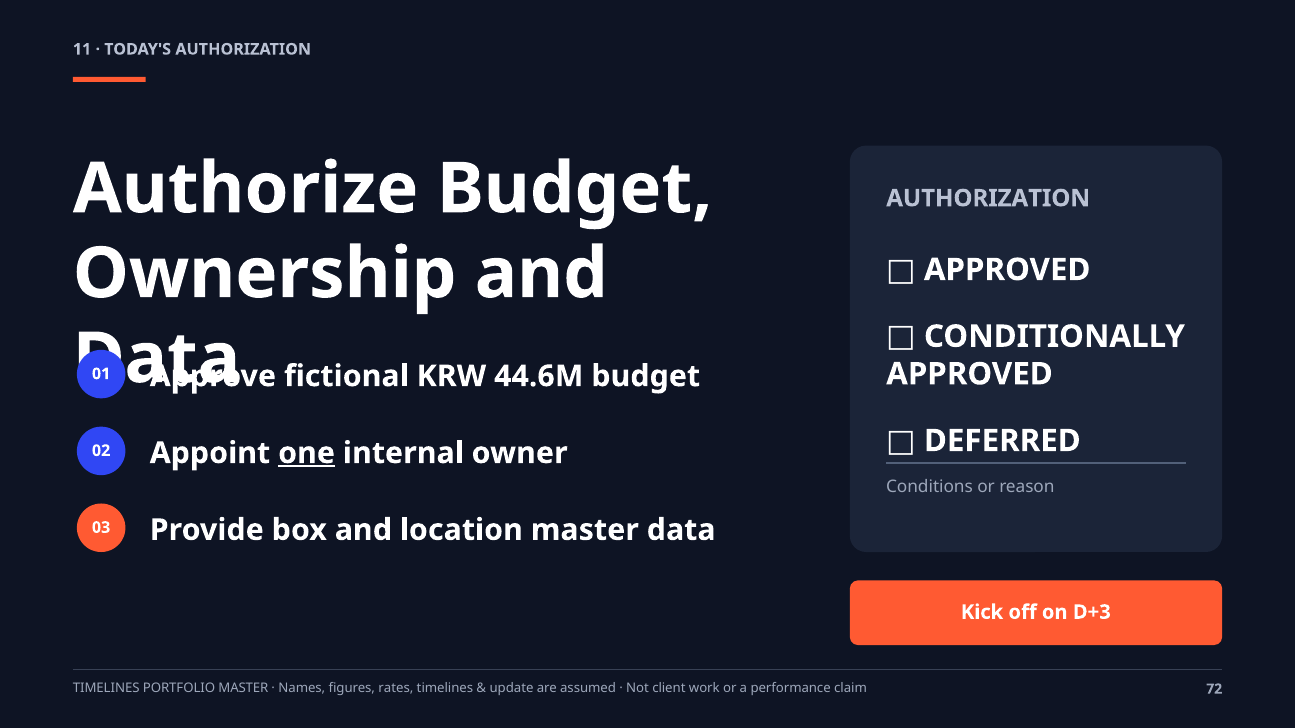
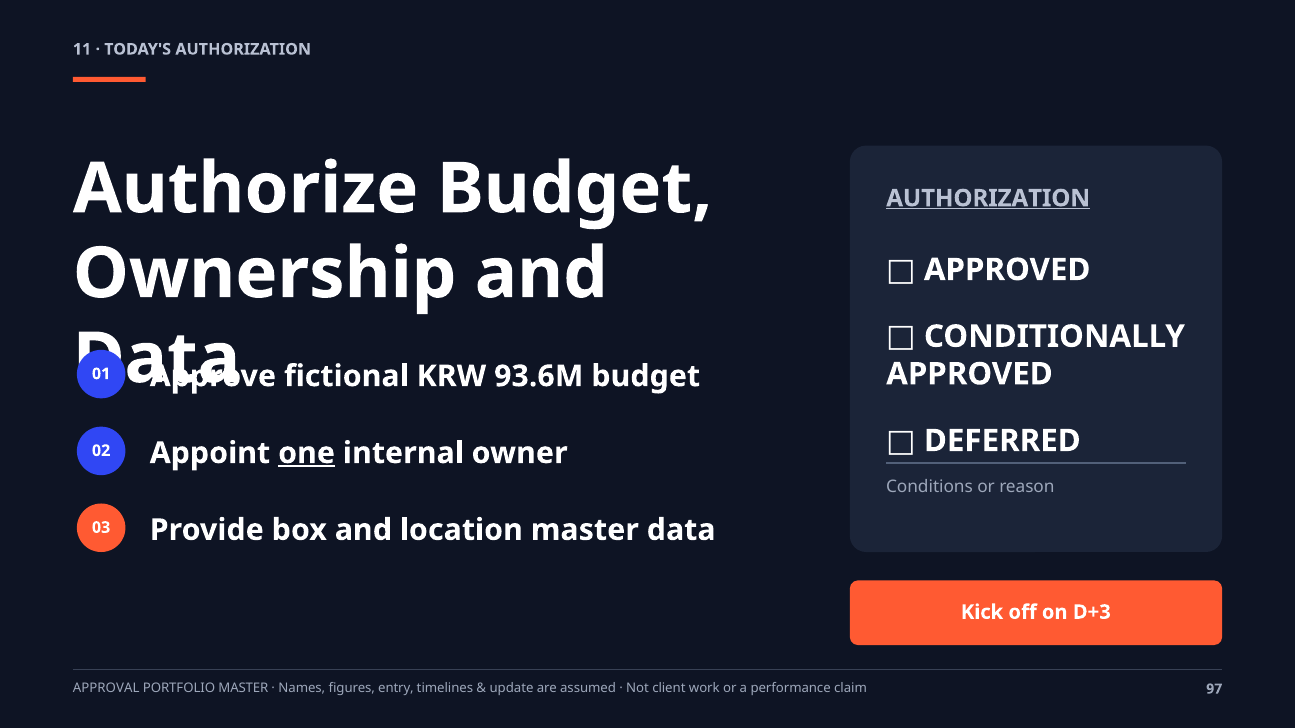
AUTHORIZATION underline: none -> present (988, 198)
44.6M: 44.6M -> 93.6M (539, 376)
TIMELINES: TIMELINES -> APPROVAL (106, 689)
rates: rates -> entry (396, 689)
72: 72 -> 97 (1214, 689)
